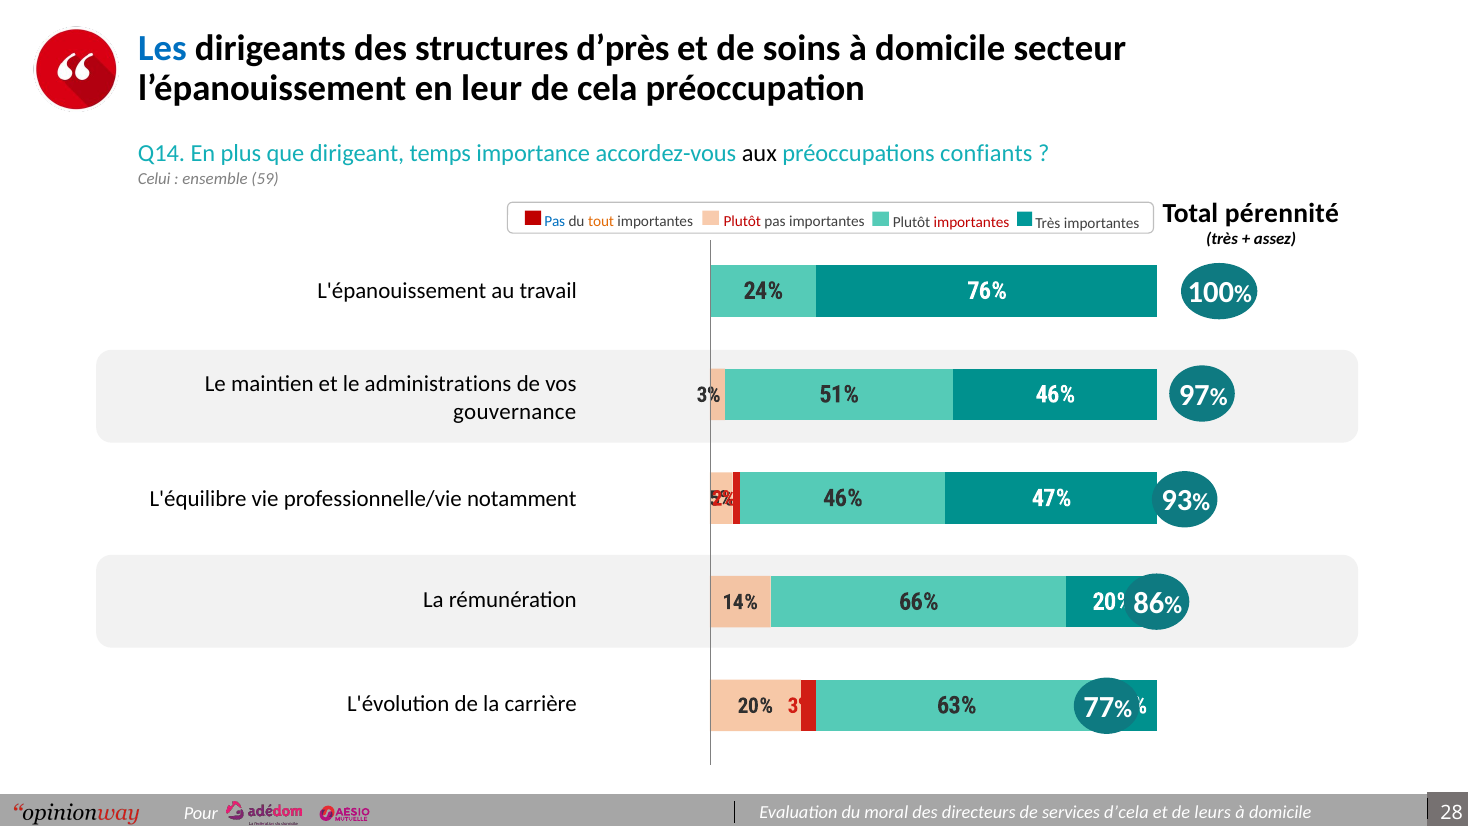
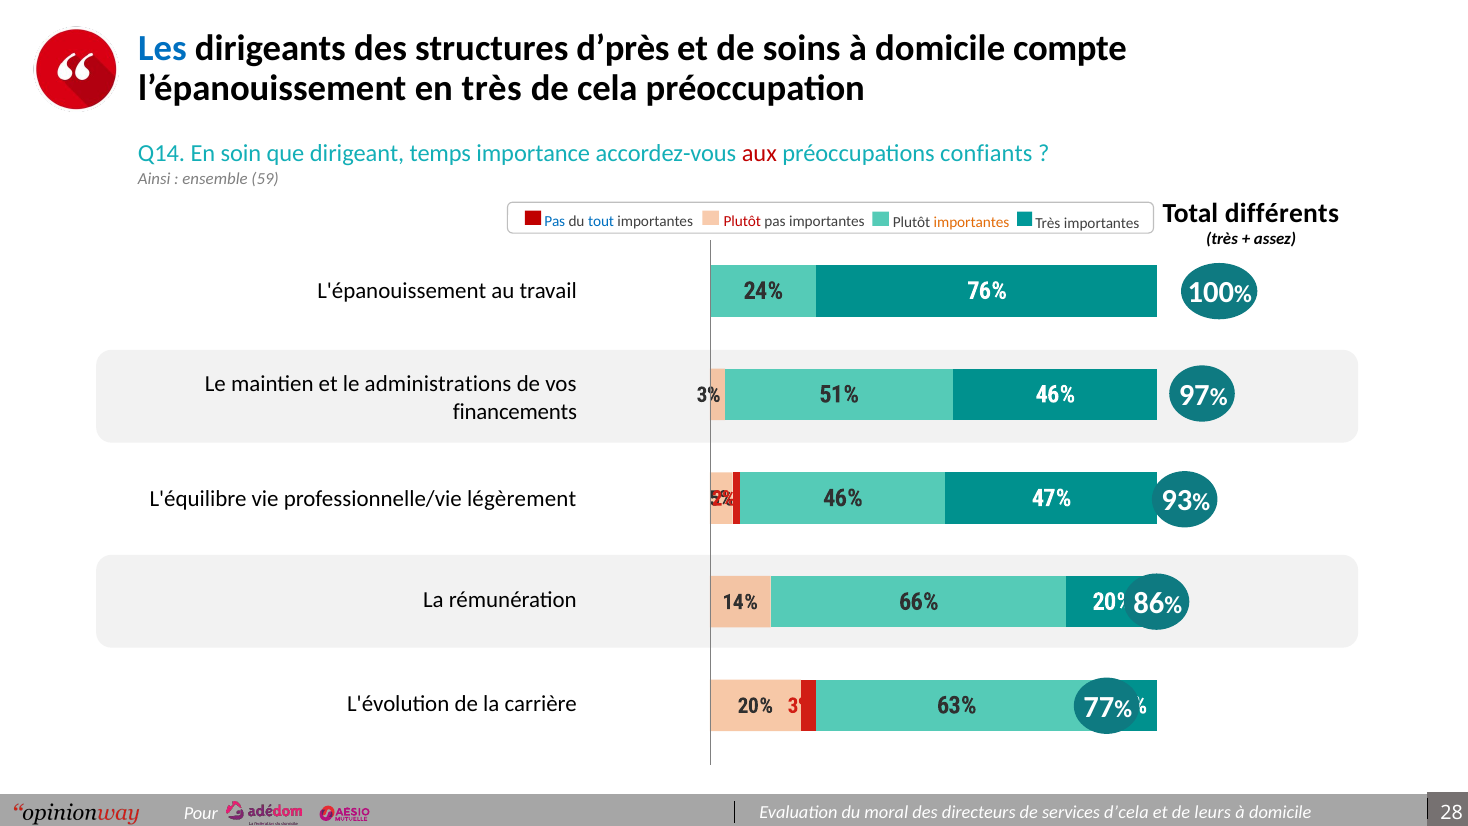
secteur: secteur -> compte (1070, 49)
en leur: leur -> très (492, 88)
plus: plus -> soin (241, 154)
aux colour: black -> red (759, 154)
Celui: Celui -> Ainsi (154, 178)
tout colour: orange -> blue (601, 221)
importantes colour: red -> orange (972, 222)
pérennité: pérennité -> différents (1282, 213)
gouvernance: gouvernance -> financements (515, 412)
notamment: notamment -> légèrement (522, 499)
